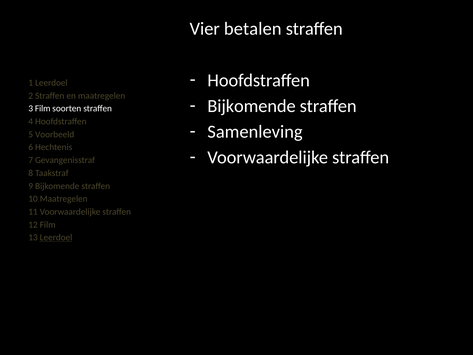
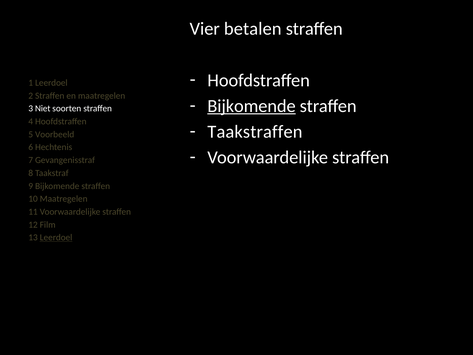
Bijkomende underline: none -> present (252, 106)
3 Film: Film -> Niet (43, 109)
Samenleving: Samenleving -> Taakstraffen (255, 132)
